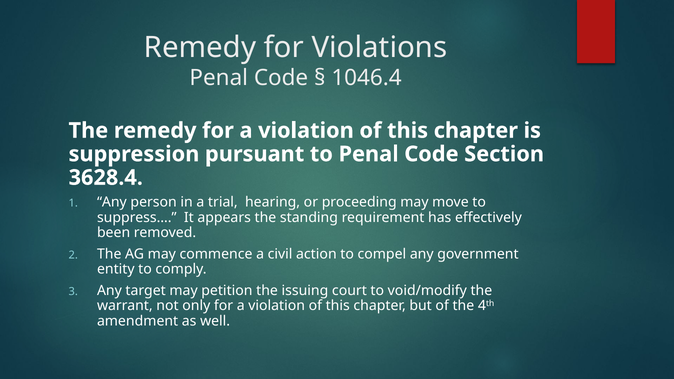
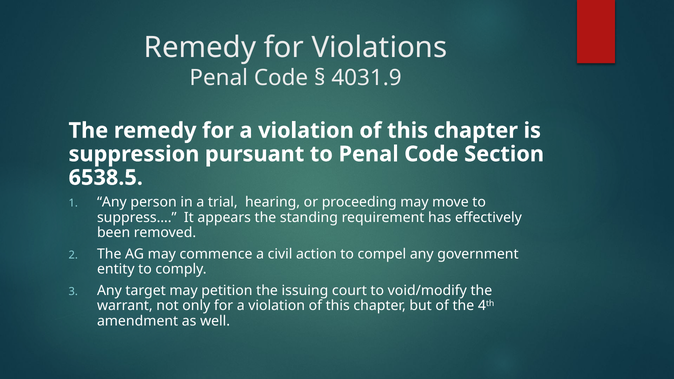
1046.4: 1046.4 -> 4031.9 (367, 78)
3628.4: 3628.4 -> 6538.5 (106, 178)
